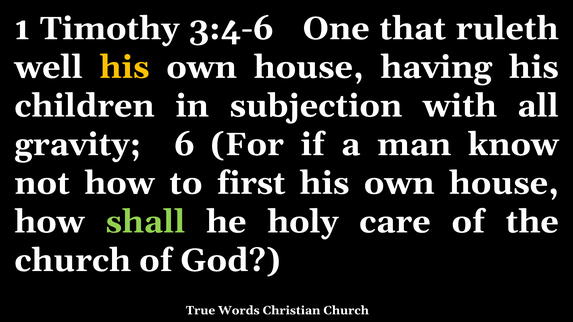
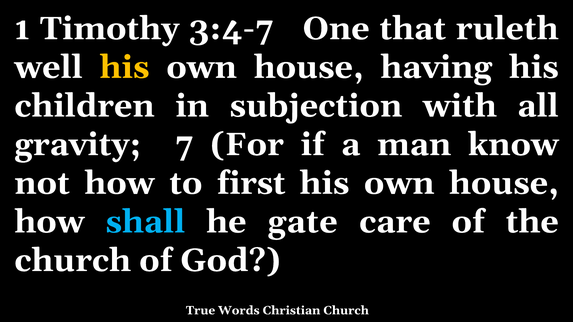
3:4-6: 3:4-6 -> 3:4-7 (231, 29)
6: 6 -> 7 (184, 145)
shall colour: light green -> light blue (145, 222)
holy: holy -> gate (303, 222)
